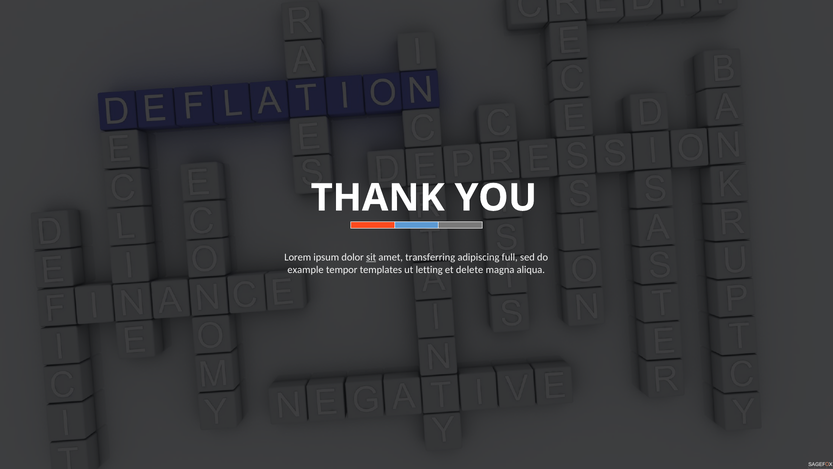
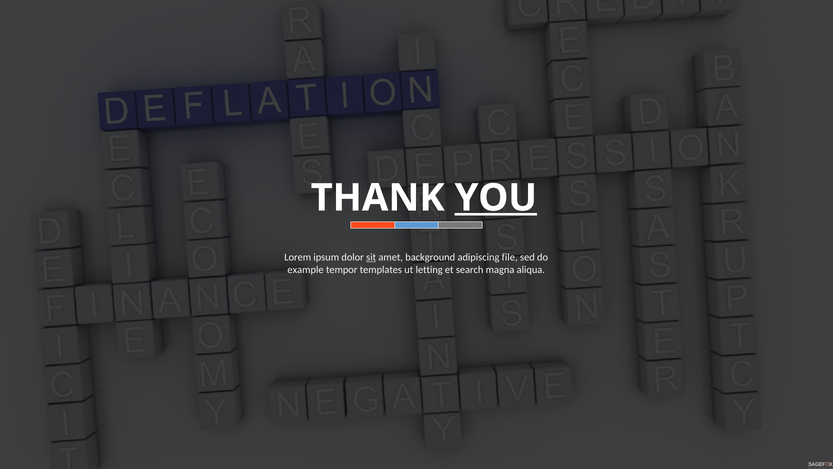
YOU underline: none -> present (496, 198)
transferring: transferring -> background (430, 257)
full: full -> file (510, 257)
delete: delete -> search (470, 270)
